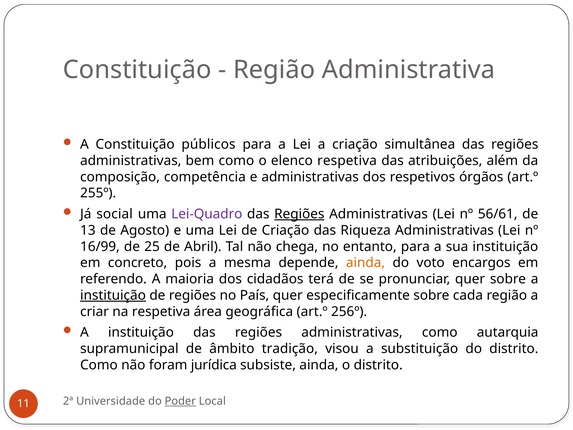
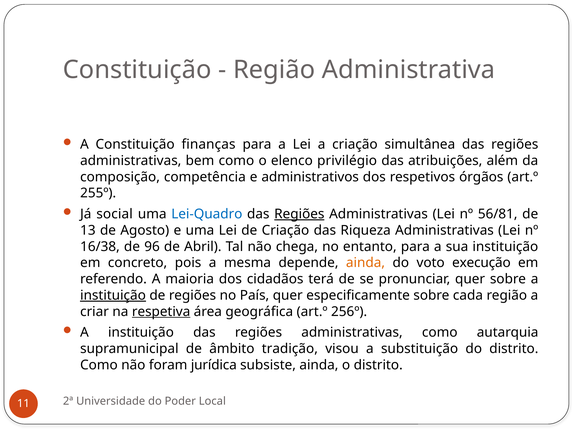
públicos: públicos -> finanças (209, 144)
elenco respetiva: respetiva -> privilégio (347, 161)
e administrativas: administrativas -> administrativos (310, 177)
Lei-Quadro colour: purple -> blue (207, 214)
56/61: 56/61 -> 56/81 (498, 214)
16/99: 16/99 -> 16/38 (100, 246)
25: 25 -> 96 (152, 246)
encargos: encargos -> execução (481, 263)
respetiva underline: none -> present (161, 311)
Poder underline: present -> none (180, 401)
